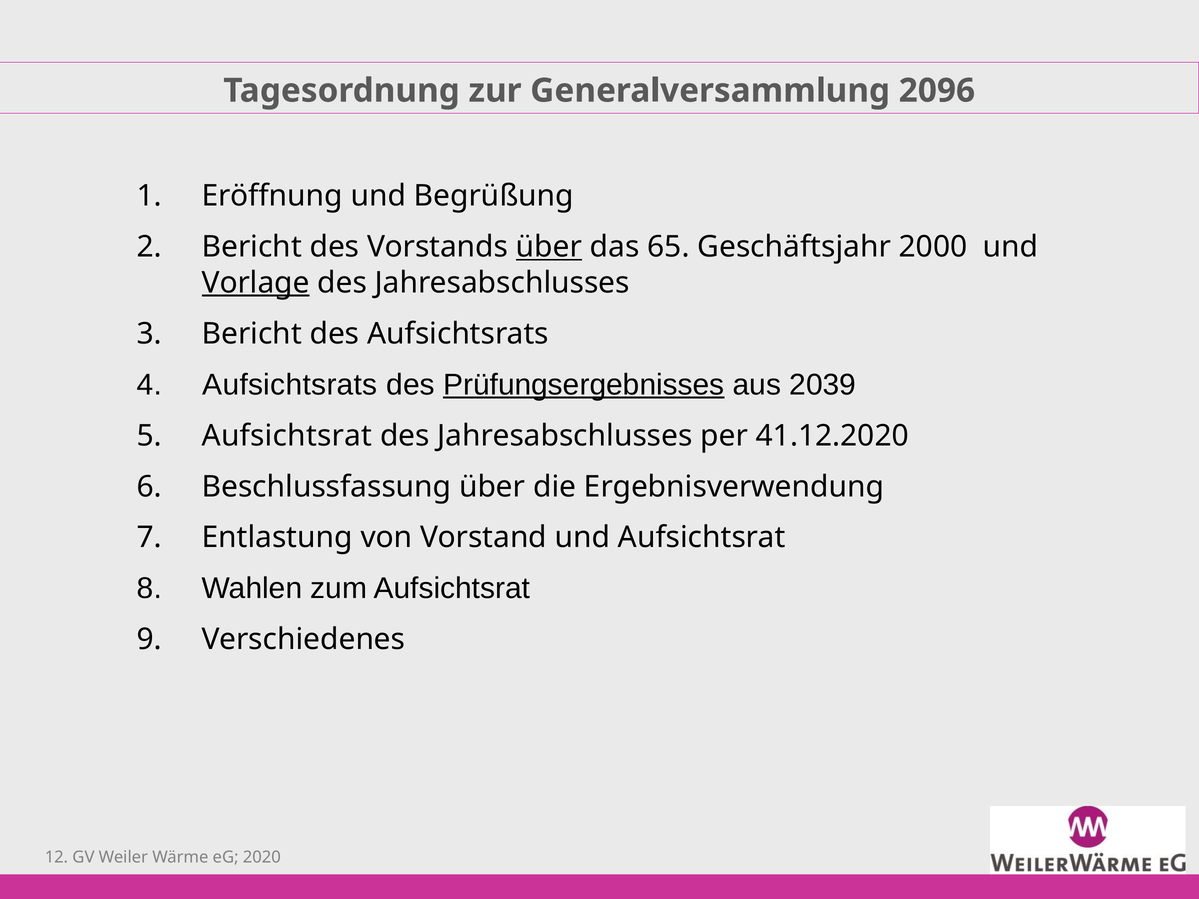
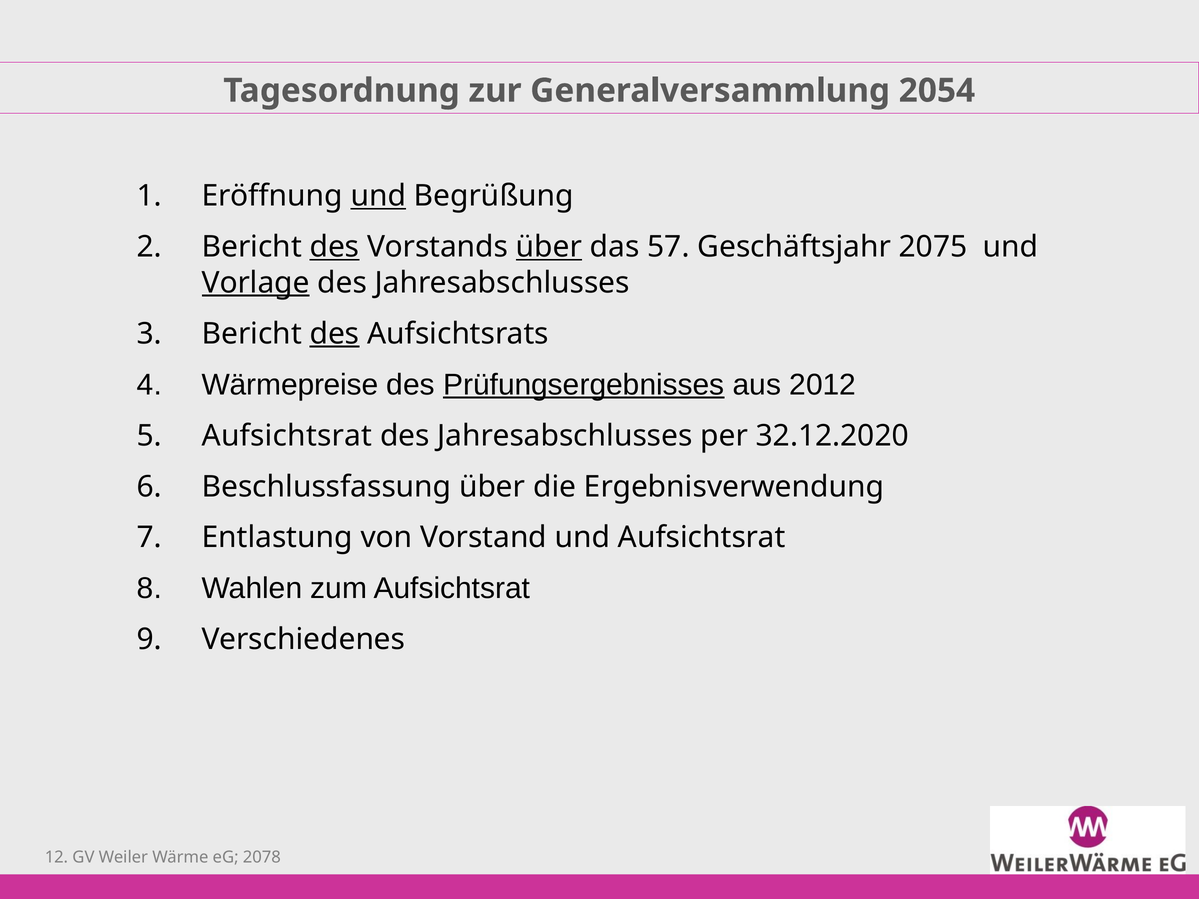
2096: 2096 -> 2054 (937, 91)
und underline: none -> present (378, 196)
des underline: none -> present (334, 247)
65: 65 -> 57 (668, 247)
2000: 2000 -> 2075 (933, 247)
des underline: none -> present (334, 334)
Aufsichtsrats: Aufsichtsrats -> Wärmepreise (290, 385)
2039: 2039 -> 2012 (823, 385)
41.12.2020: 41.12.2020 -> 32.12.2020 (832, 436)
2020: 2020 -> 2078 (262, 857)
